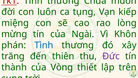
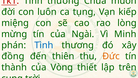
Khôn: Khôn -> Minh (125, 34)
trăng: trăng -> đồng (13, 56)
Đức colour: purple -> orange (111, 56)
